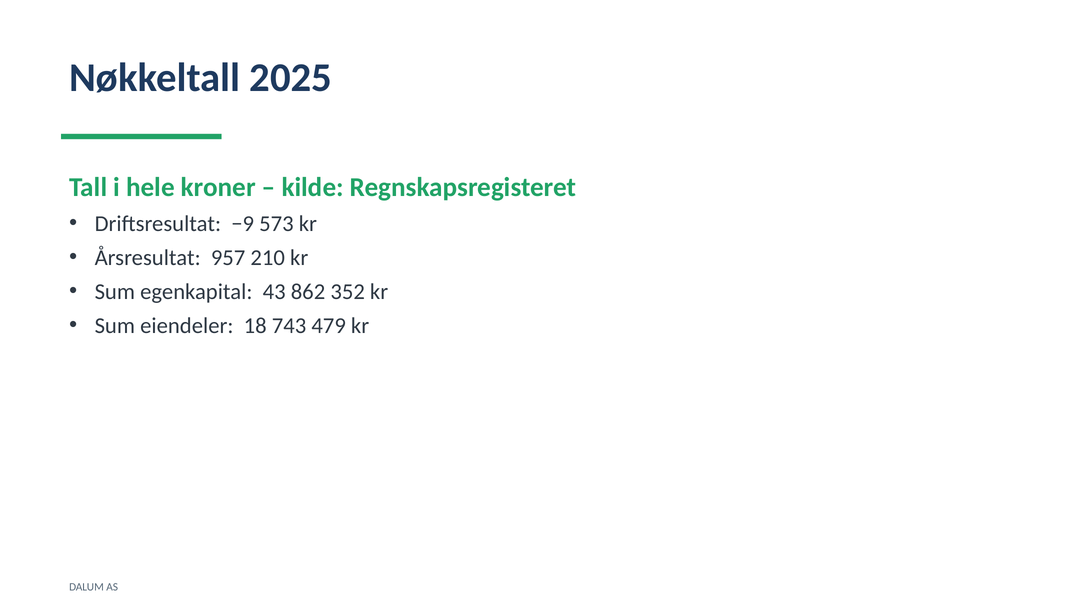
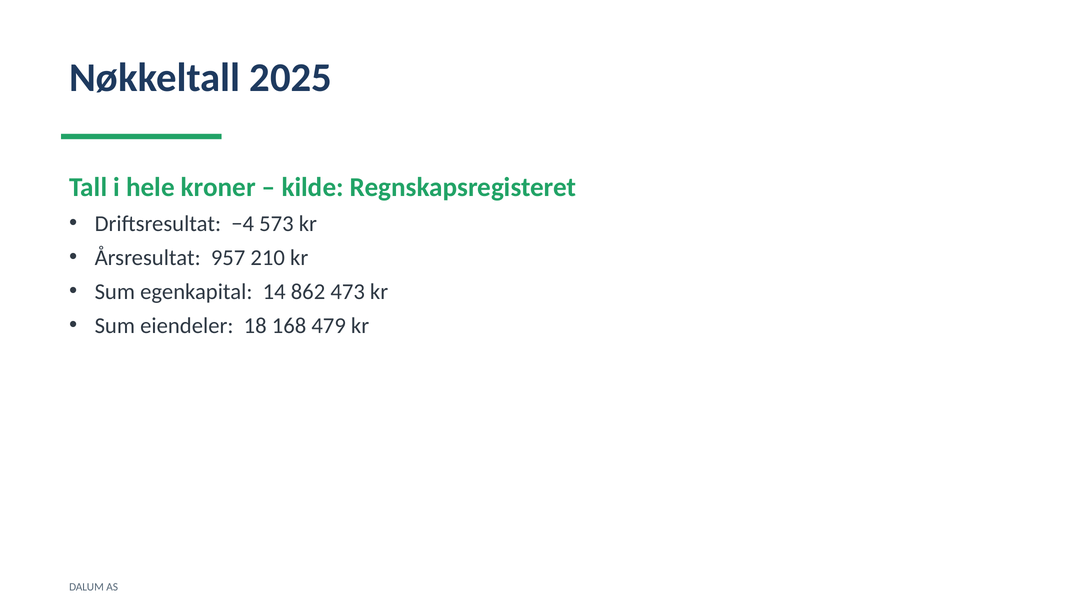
−9: −9 -> −4 (243, 224)
43: 43 -> 14 (274, 291)
352: 352 -> 473 (348, 291)
743: 743 -> 168 (289, 325)
